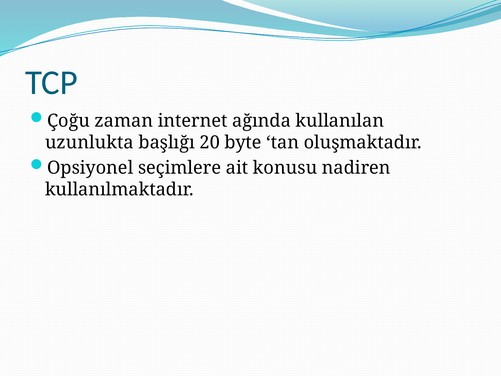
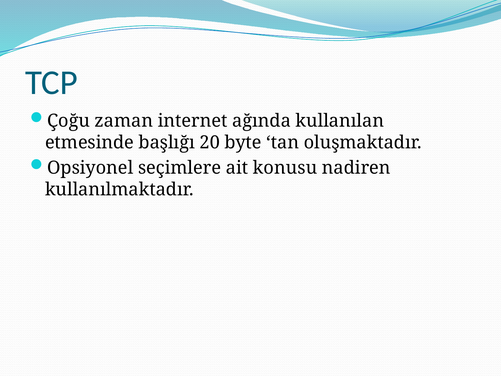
uzunlukta: uzunlukta -> etmesinde (89, 142)
